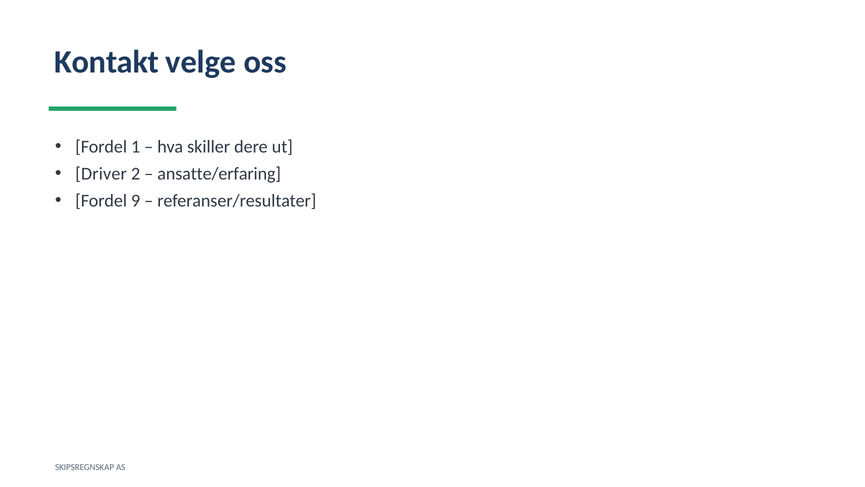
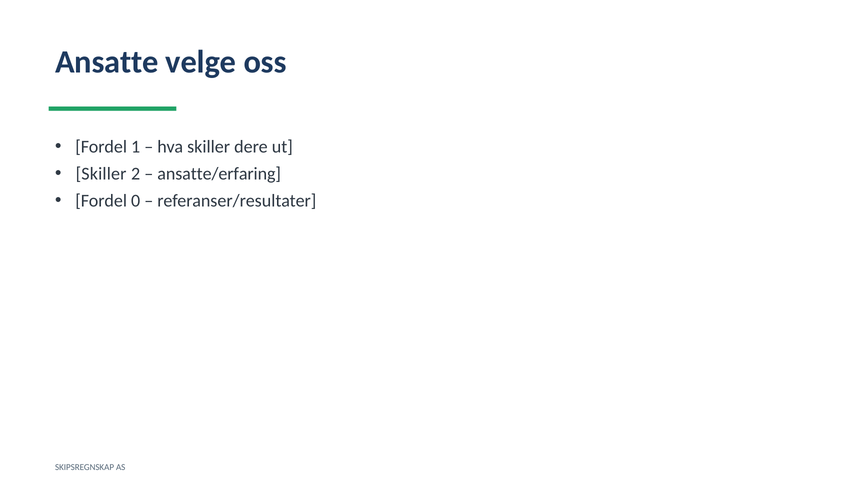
Kontakt: Kontakt -> Ansatte (107, 62)
Driver: Driver -> Skiller (101, 174)
9: 9 -> 0 (136, 201)
